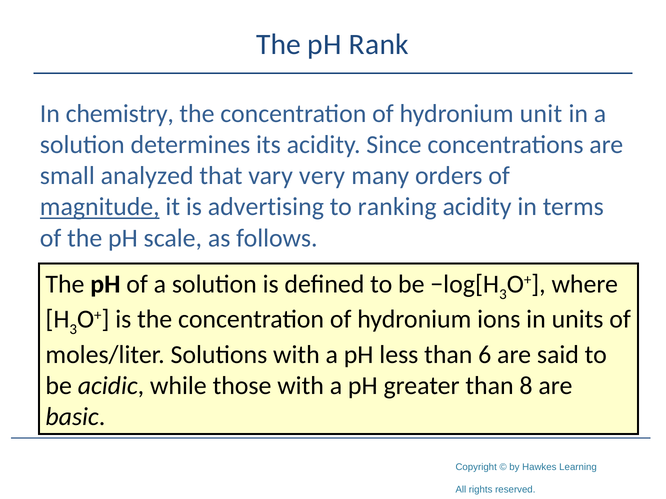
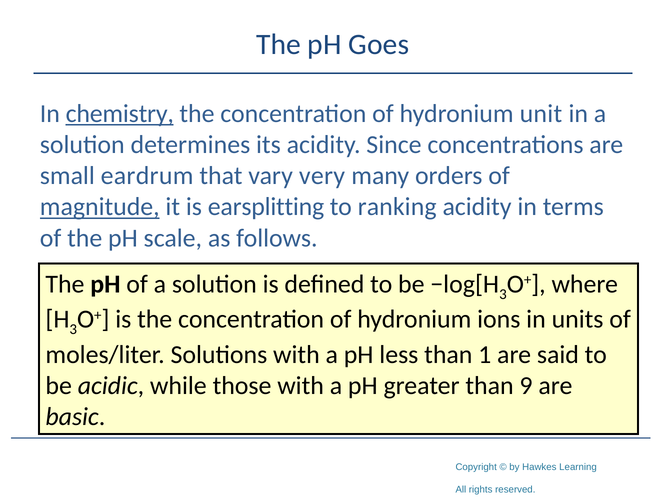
Rank: Rank -> Goes (379, 45)
chemistry underline: none -> present (120, 114)
analyzed: analyzed -> eardrum (147, 176)
advertising: advertising -> earsplitting (266, 207)
6: 6 -> 1 (485, 355)
8: 8 -> 9 (526, 386)
